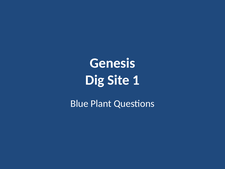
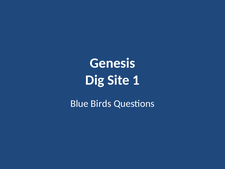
Plant: Plant -> Birds (101, 103)
